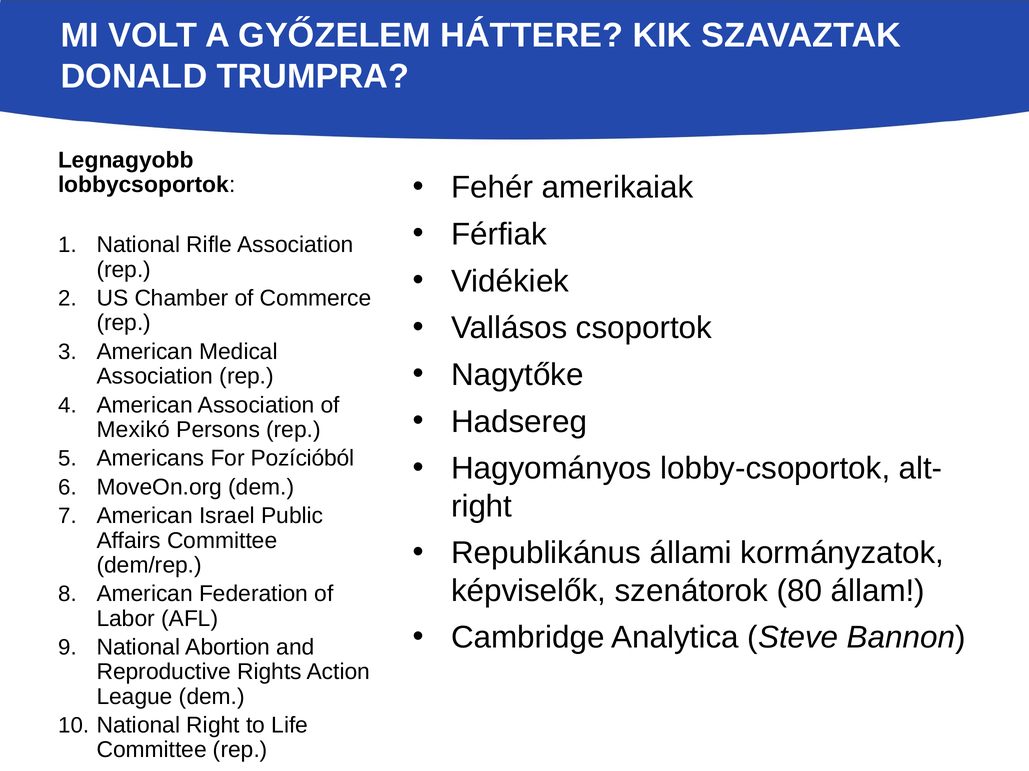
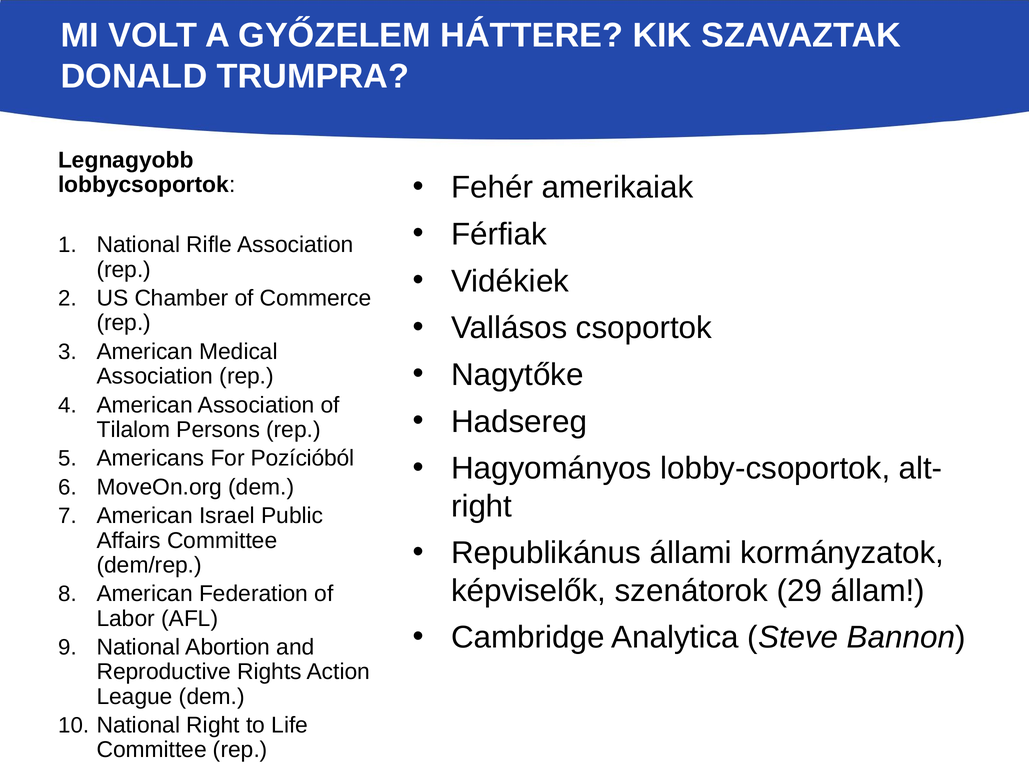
Mexikó: Mexikó -> Tilalom (133, 430)
80: 80 -> 29 (800, 591)
